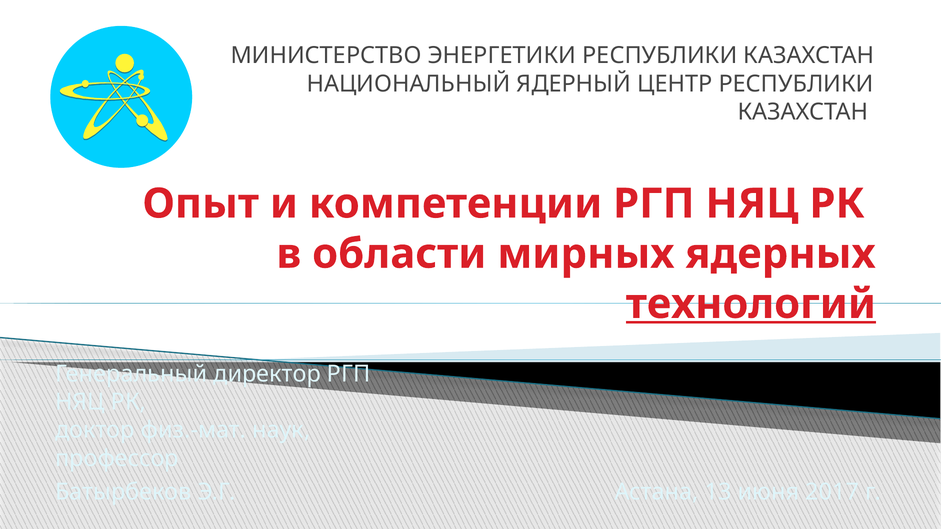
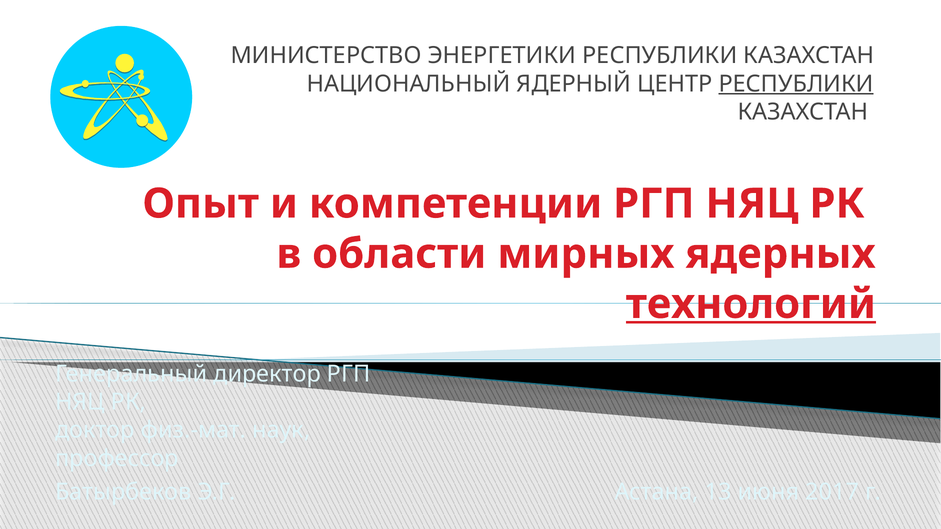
РЕСПУБЛИКИ underline: none -> present (796, 84)
